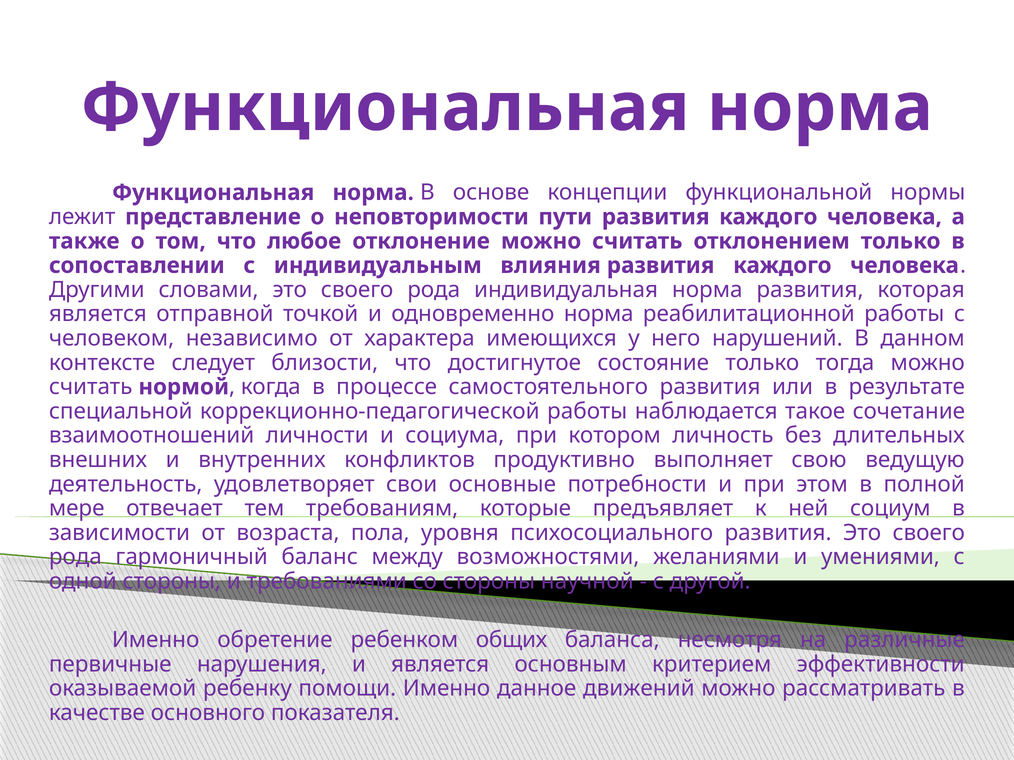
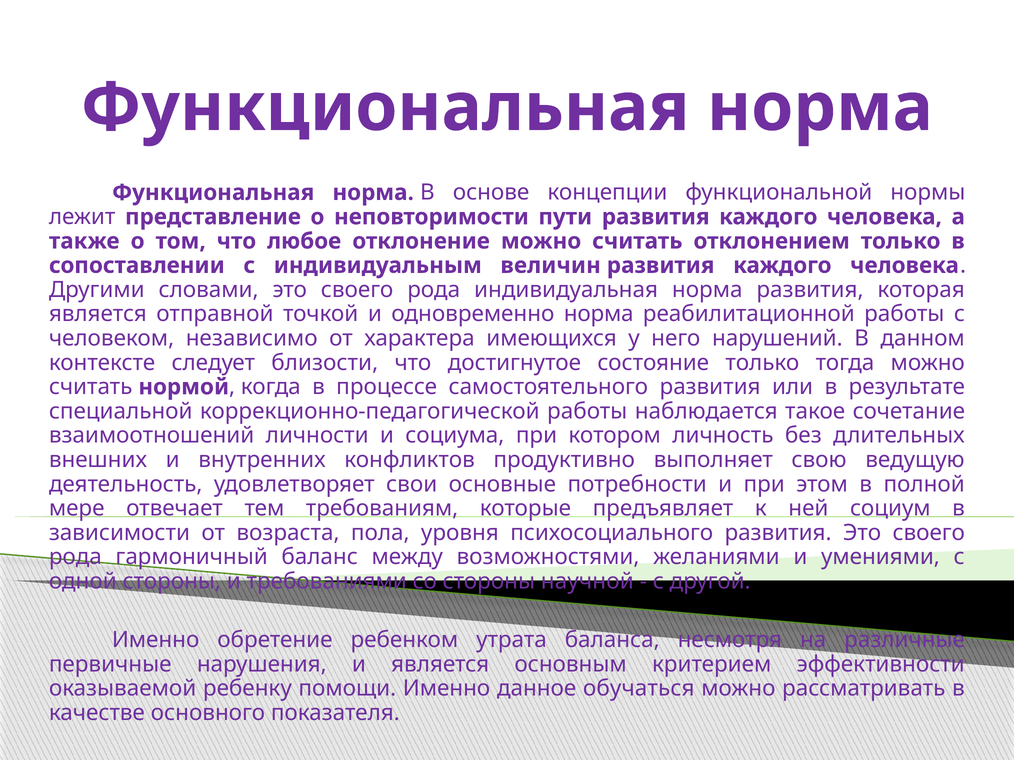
влияния: влияния -> величин (551, 266)
общих: общих -> утрата (511, 640)
движений: движений -> обучаться (639, 689)
